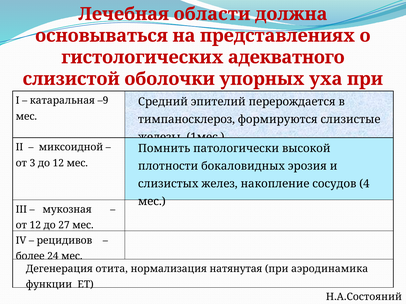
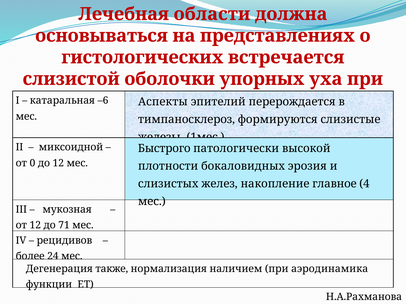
адекватного: адекватного -> встречается (286, 57)
–9: –9 -> –6 (103, 101)
Средний: Средний -> Аспекты (163, 102)
Помнить: Помнить -> Быстрого (164, 149)
3: 3 -> 0 (32, 163)
сосудов: сосудов -> главное (334, 184)
27: 27 -> 71 (64, 226)
отита: отита -> также (112, 269)
натянутая: натянутая -> наличием (236, 269)
Н.А.Состояний: Н.А.Состояний -> Н.А.Рахманова (364, 297)
